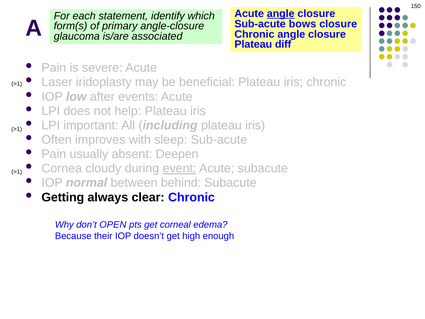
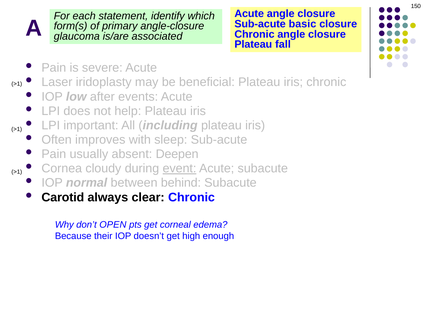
angle underline: present -> none (281, 14)
bows: bows -> basic (302, 24)
diff: diff -> fall (283, 44)
Getting: Getting -> Carotid (63, 197)
